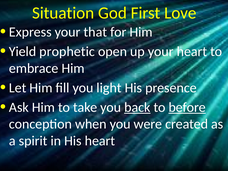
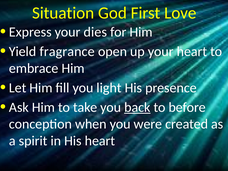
that: that -> dies (95, 32)
prophetic: prophetic -> fragrance (67, 52)
before underline: present -> none (187, 107)
